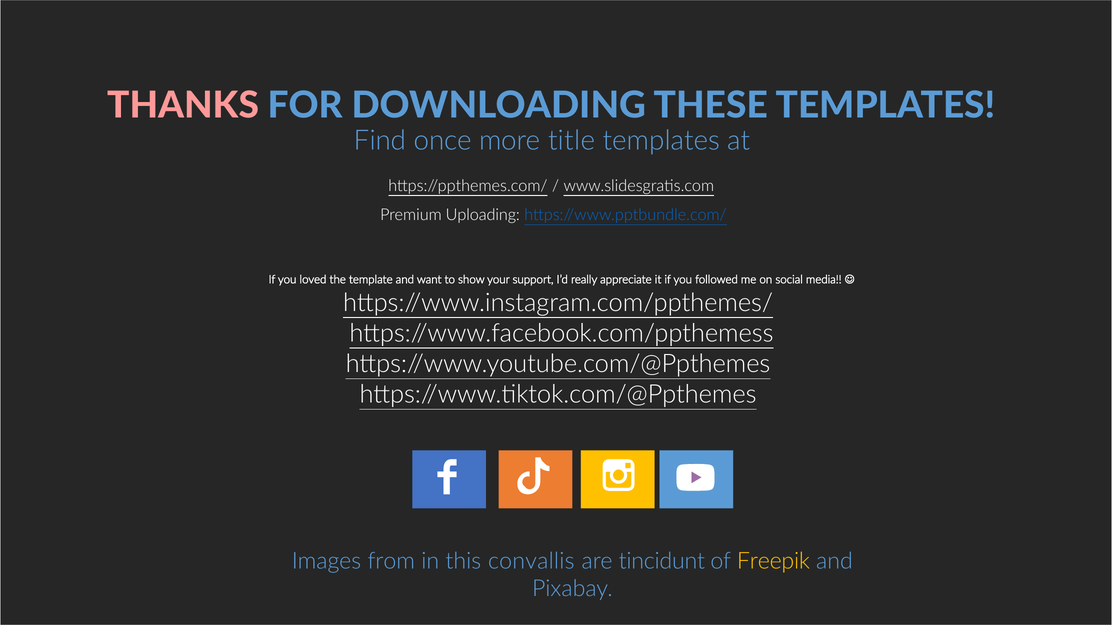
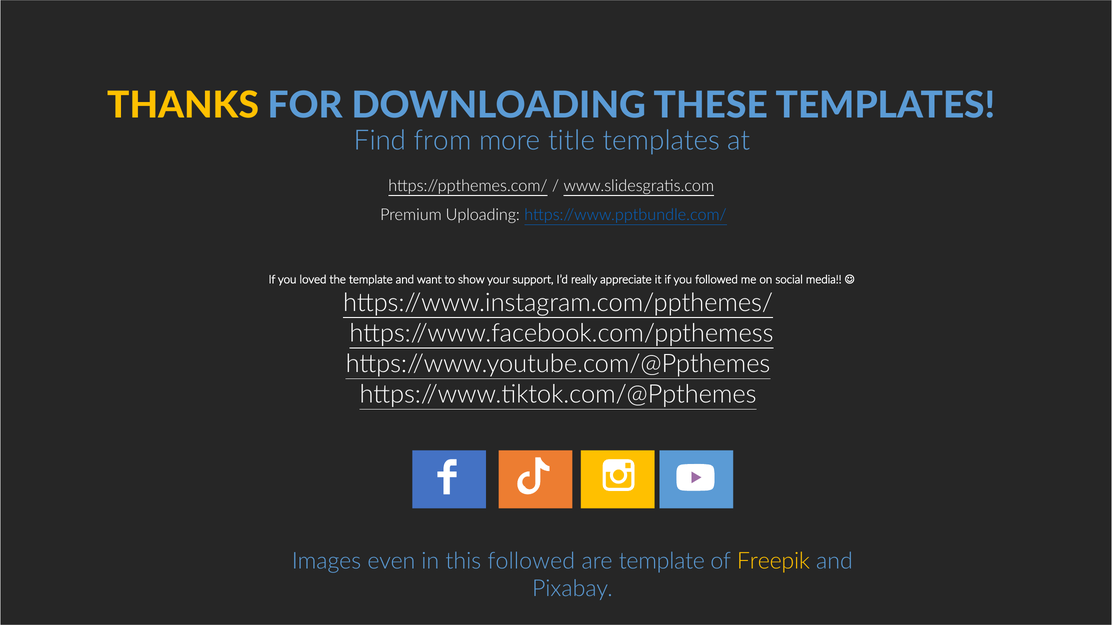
THANKS colour: pink -> yellow (183, 106)
once: once -> from (443, 141)
from: from -> even (391, 561)
this convallis: convallis -> followed (531, 561)
are tincidunt: tincidunt -> template (662, 561)
